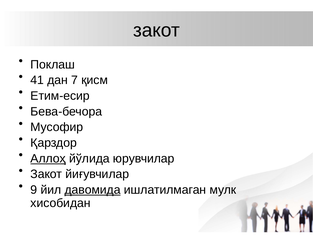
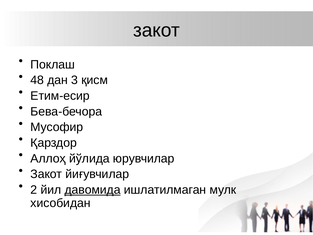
41: 41 -> 48 (37, 80)
7: 7 -> 3 (75, 80)
Аллоҳ underline: present -> none (48, 158)
9: 9 -> 2 (34, 190)
